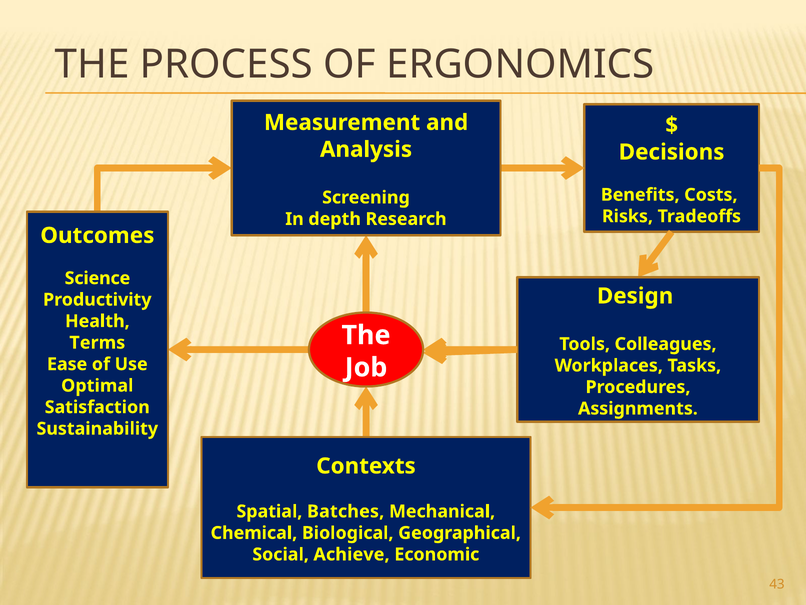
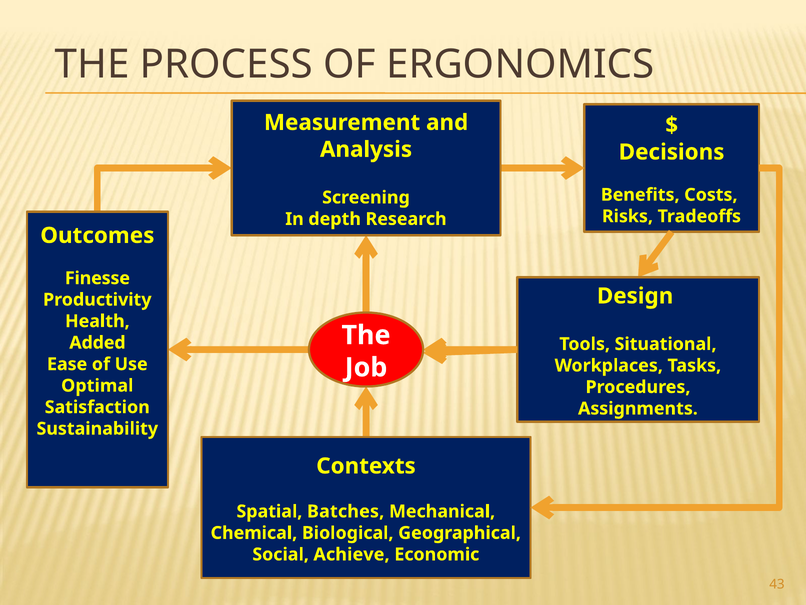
Science: Science -> Finesse (97, 278)
Terms: Terms -> Added (97, 342)
Colleagues: Colleagues -> Situational (666, 344)
